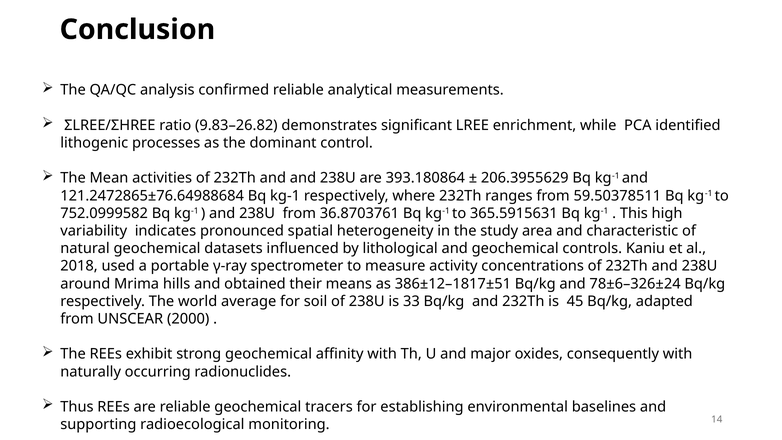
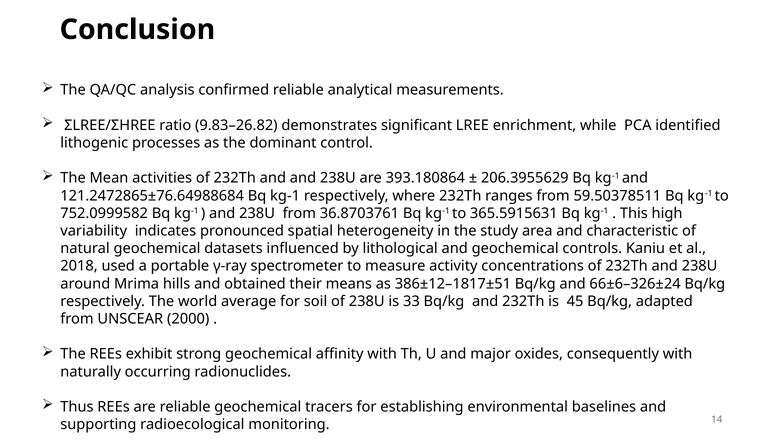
78±6–326±24: 78±6–326±24 -> 66±6–326±24 (635, 284)
